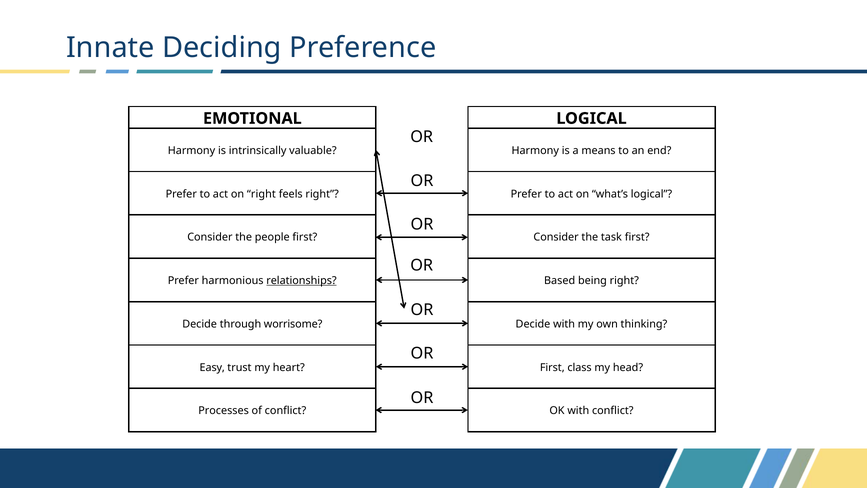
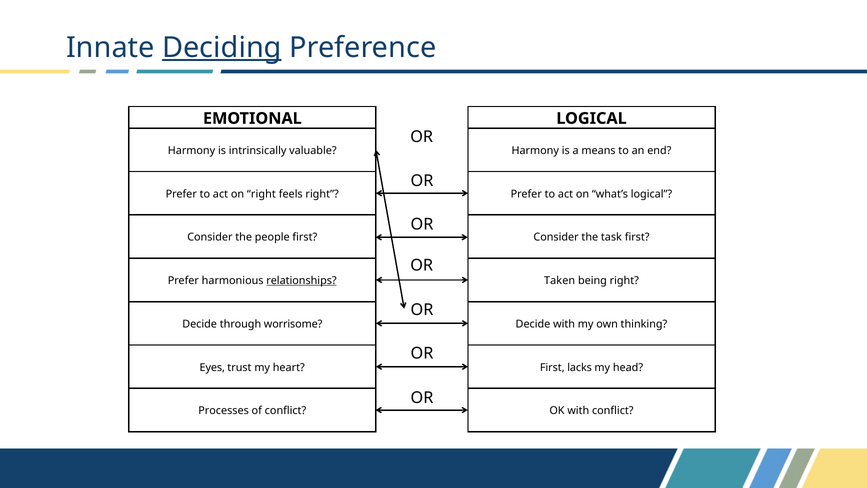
Deciding underline: none -> present (222, 48)
Based: Based -> Taken (560, 281)
Easy: Easy -> Eyes (212, 367)
class: class -> lacks (580, 367)
